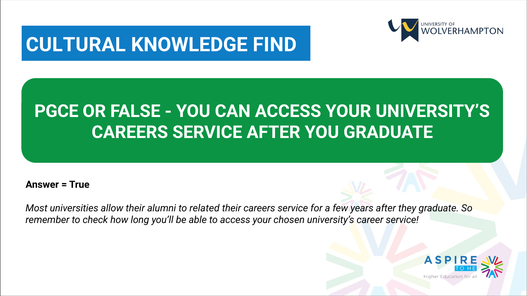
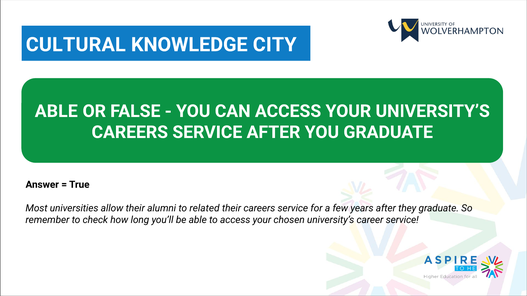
FIND: FIND -> CITY (275, 45)
PGCE: PGCE -> ABLE (56, 111)
